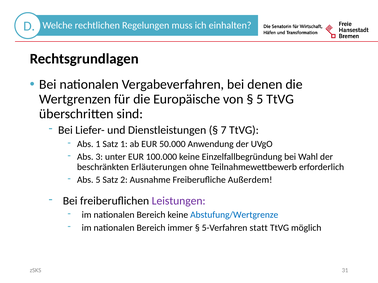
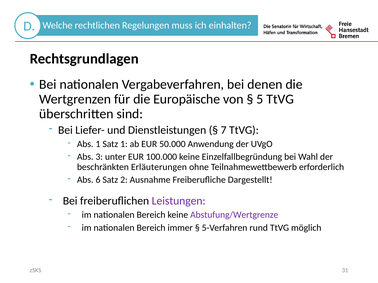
Abs 5: 5 -> 6 (98, 180)
Außerdem: Außerdem -> Dargestellt (250, 180)
Abstufung/Wertgrenze colour: blue -> purple (234, 215)
statt: statt -> rund (259, 228)
